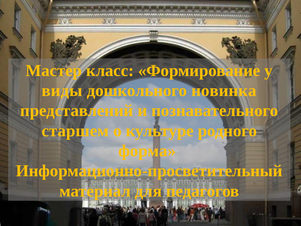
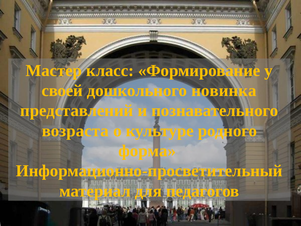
виды: виды -> своей (62, 91)
старшем: старшем -> возраста (75, 131)
